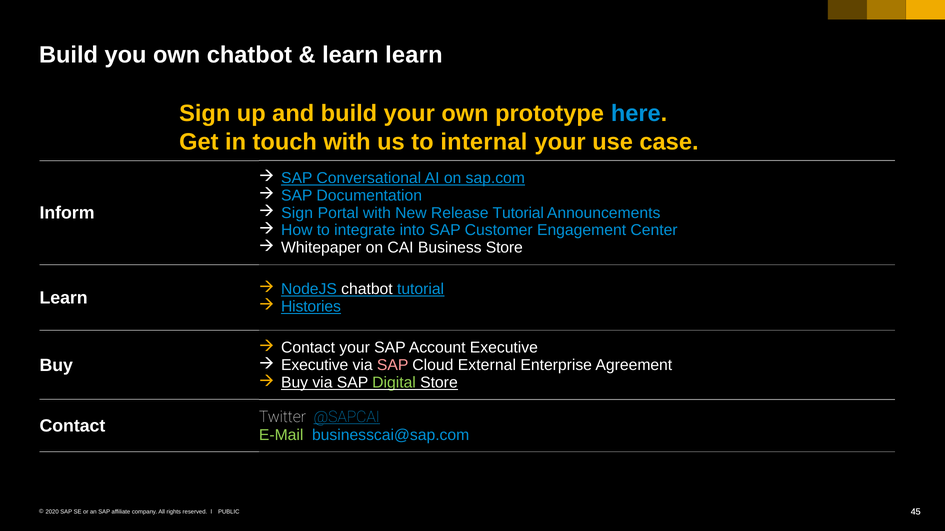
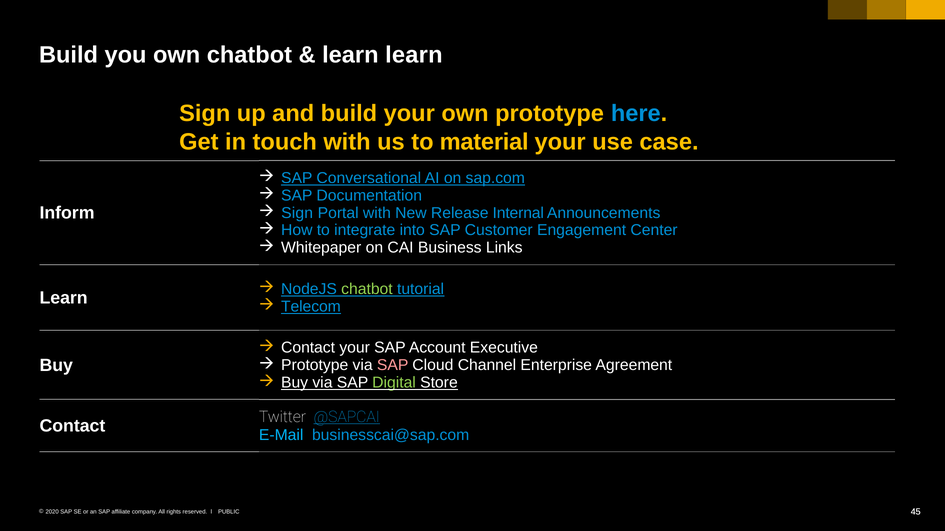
internal: internal -> material (484, 142)
Release Tutorial: Tutorial -> Internal (518, 213)
Business Store: Store -> Links (504, 248)
chatbot colour: white -> light green (367, 289)
Histories: Histories -> Telecom (311, 307)
Executive: Executive -> Prototype (315, 365)
External: External -> Channel (487, 365)
E-Mail colour: light green -> light blue (281, 435)
